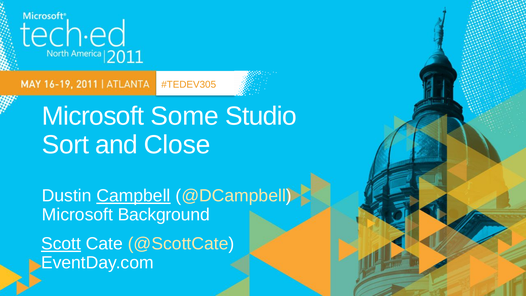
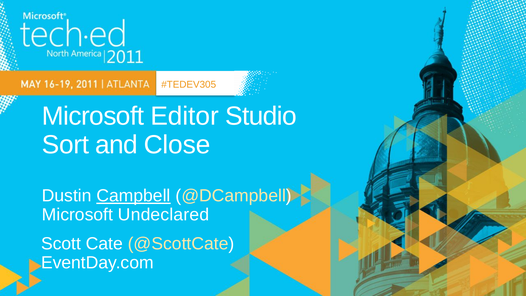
Some: Some -> Editor (185, 116)
Background: Background -> Undeclared (164, 215)
Scott underline: present -> none (61, 244)
